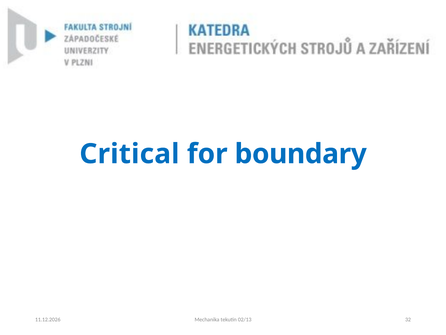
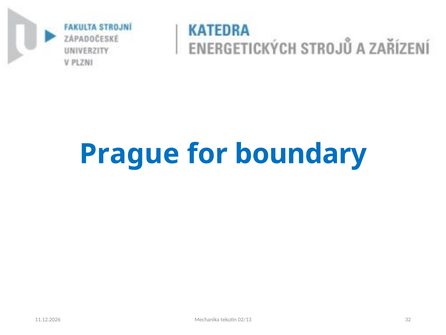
Critical: Critical -> Prague (129, 154)
